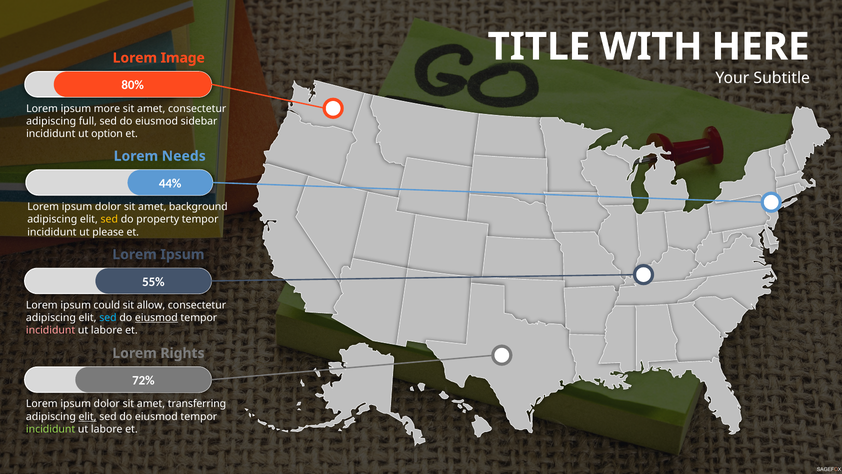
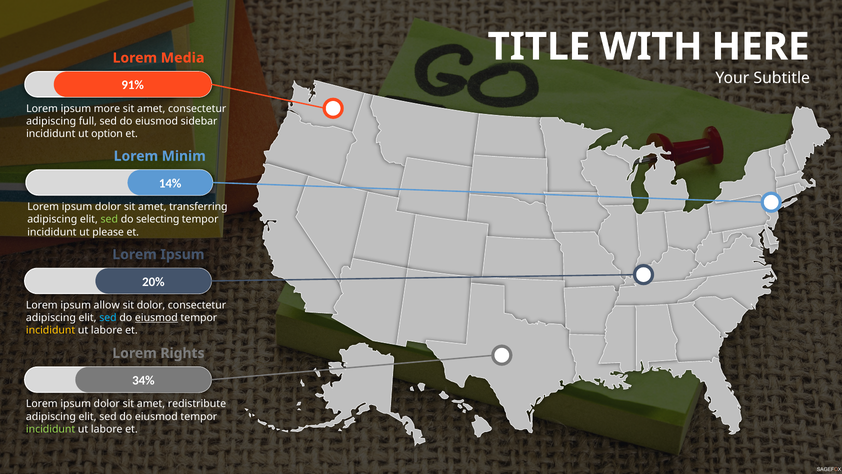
Image: Image -> Media (183, 58)
80%: 80% -> 91% (133, 85)
Needs: Needs -> Minim (184, 156)
44%: 44% -> 14% (170, 183)
background: background -> transferring (198, 207)
sed colour: yellow -> light green (109, 219)
property: property -> selecting (158, 219)
55%: 55% -> 20% (153, 282)
could: could -> allow (107, 305)
sit allow: allow -> dolor (151, 305)
incididunt colour: pink -> yellow (51, 330)
72%: 72% -> 34% (143, 380)
transferring: transferring -> redistribute (197, 404)
elit underline: present -> none (88, 416)
